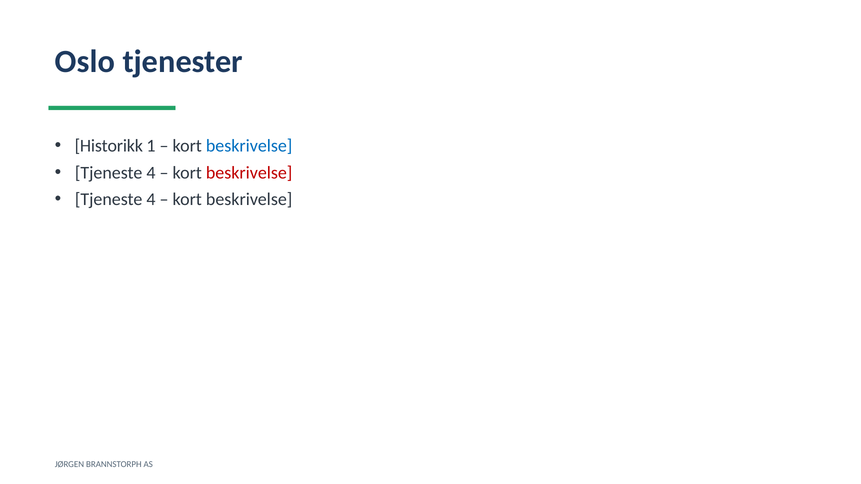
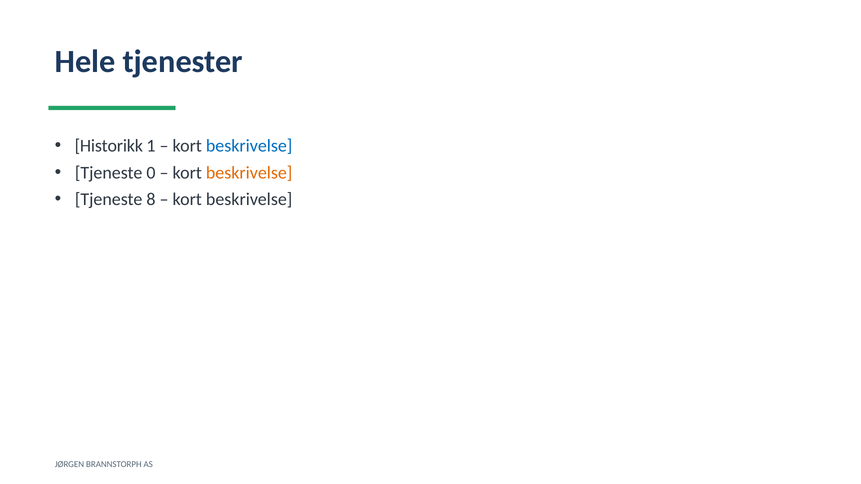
Oslo: Oslo -> Hele (85, 61)
4: 4 -> 0 (151, 173)
beskrivelse colour: red -> orange (249, 173)
4: 4 -> 8 (151, 200)
